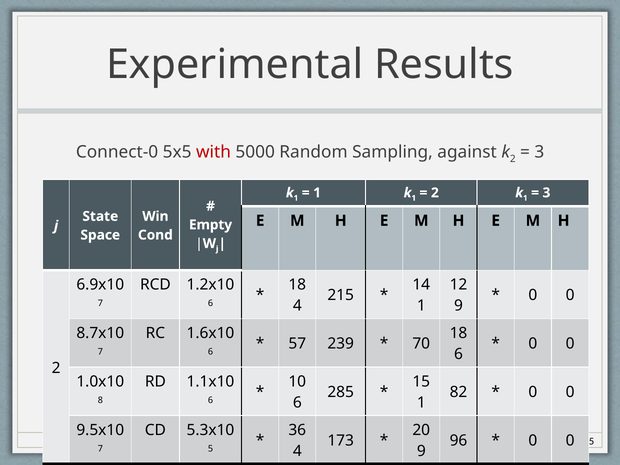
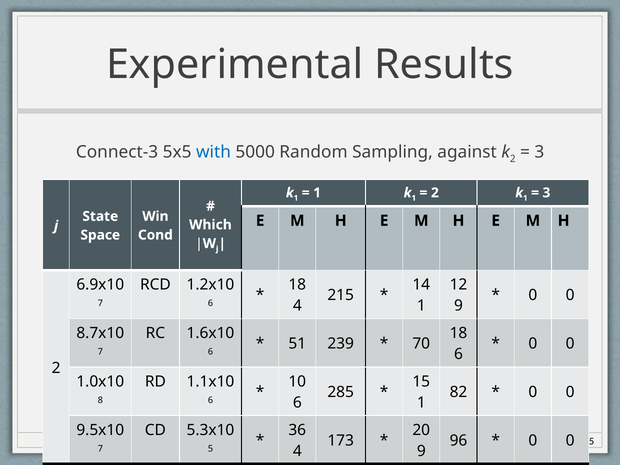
Connect-0: Connect-0 -> Connect-3 (117, 152)
with colour: red -> blue (213, 152)
Empty: Empty -> Which (210, 225)
57: 57 -> 51 (297, 344)
